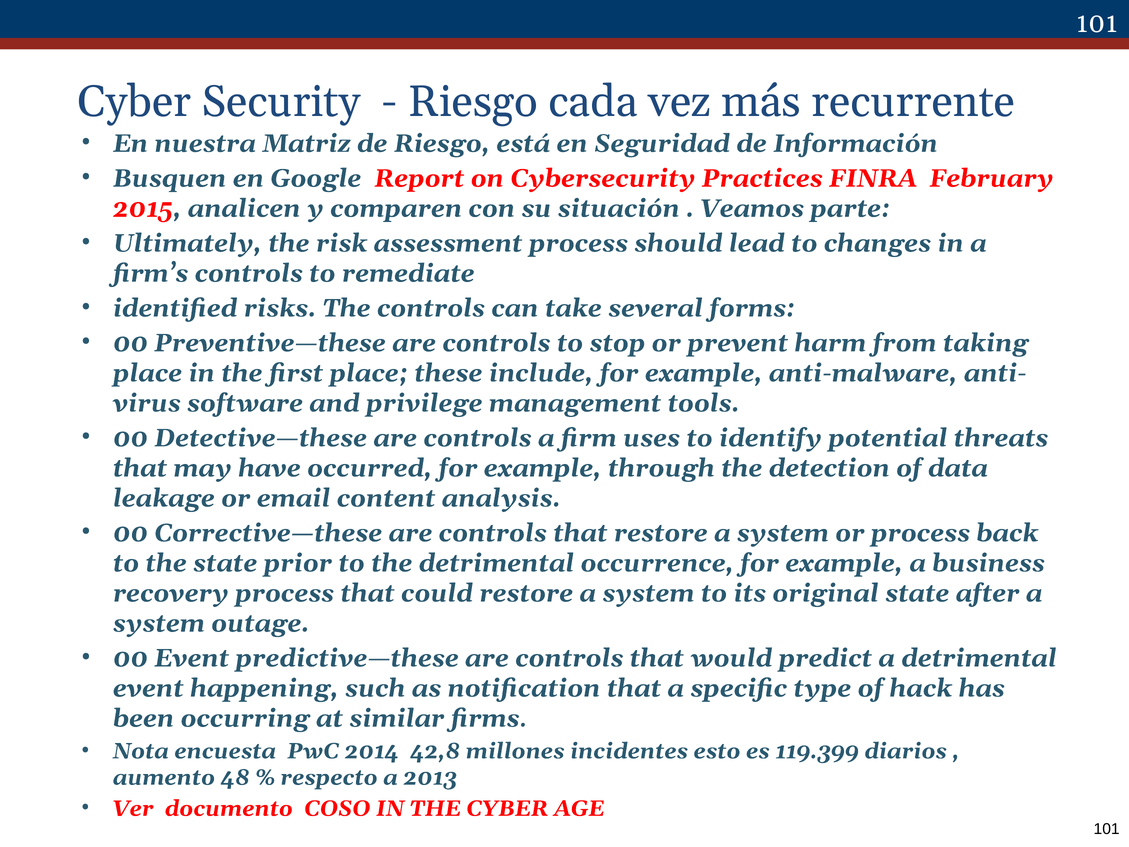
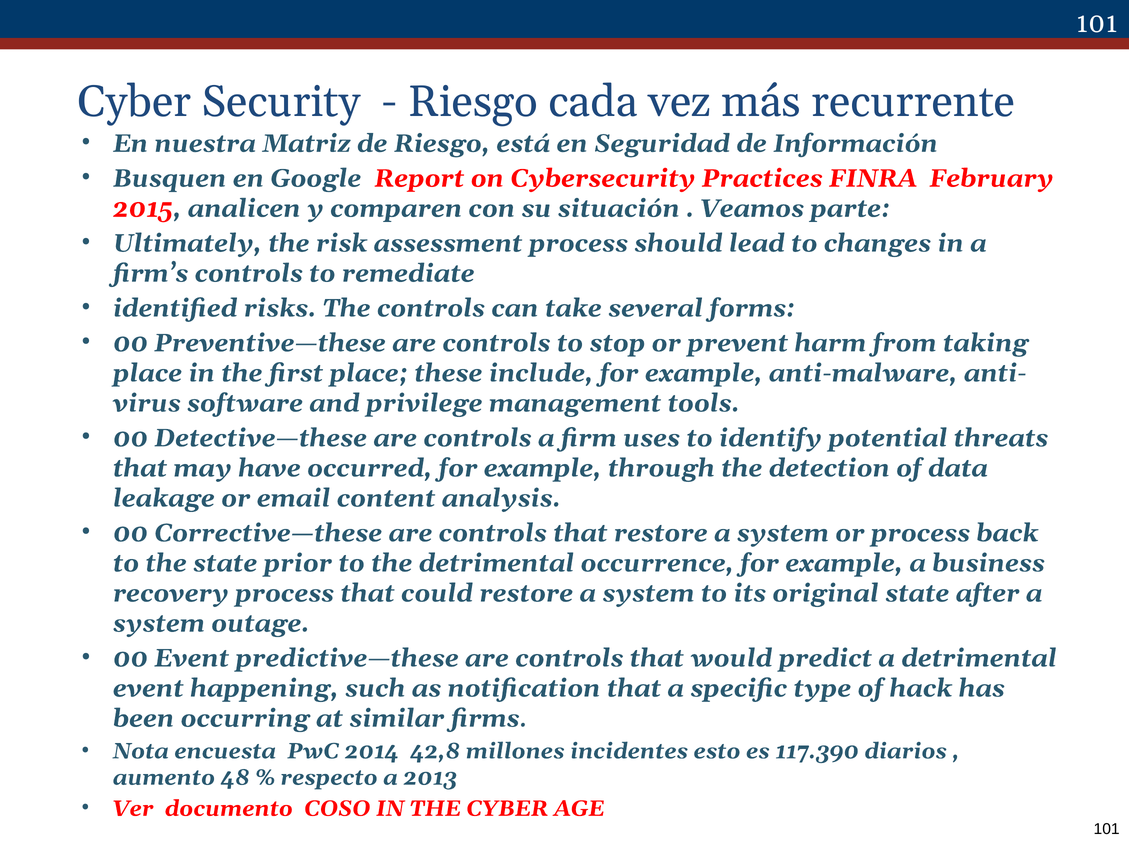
119.399: 119.399 -> 117.390 (817, 751)
